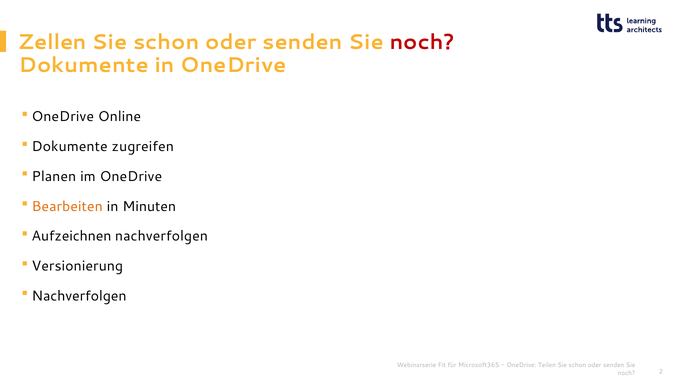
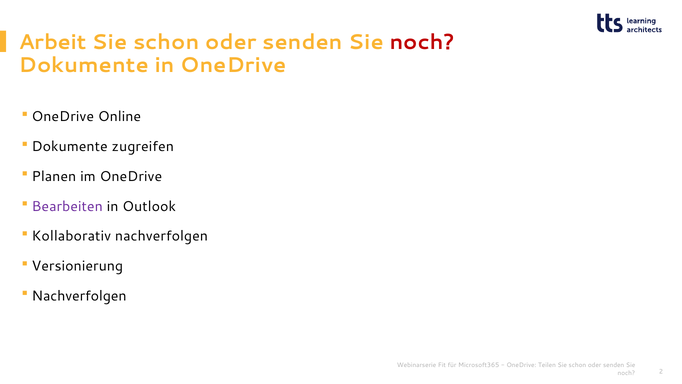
Zellen: Zellen -> Arbeit (53, 42)
Bearbeiten colour: orange -> purple (67, 206)
Minuten: Minuten -> Outlook (149, 206)
Aufzeichnen: Aufzeichnen -> Kollaborativ (71, 236)
